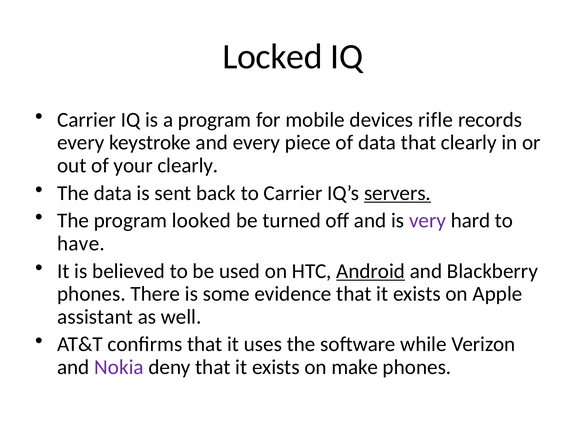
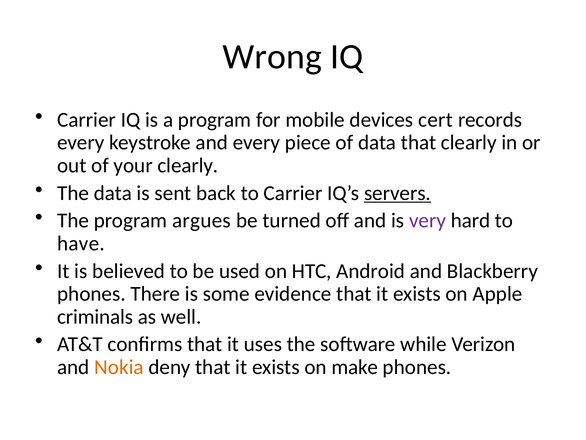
Locked: Locked -> Wrong (272, 57)
rifle: rifle -> cert (436, 120)
looked: looked -> argues (201, 220)
Android underline: present -> none (371, 271)
assistant: assistant -> criminals (95, 316)
Nokia colour: purple -> orange (119, 367)
